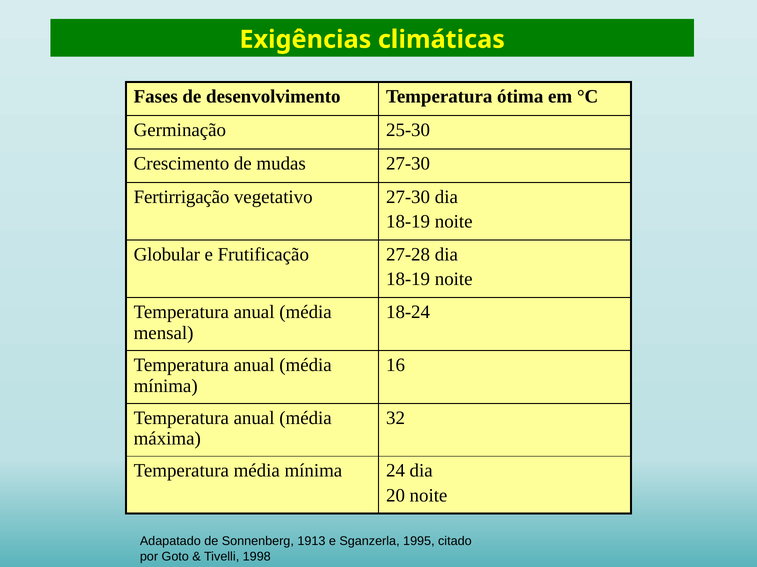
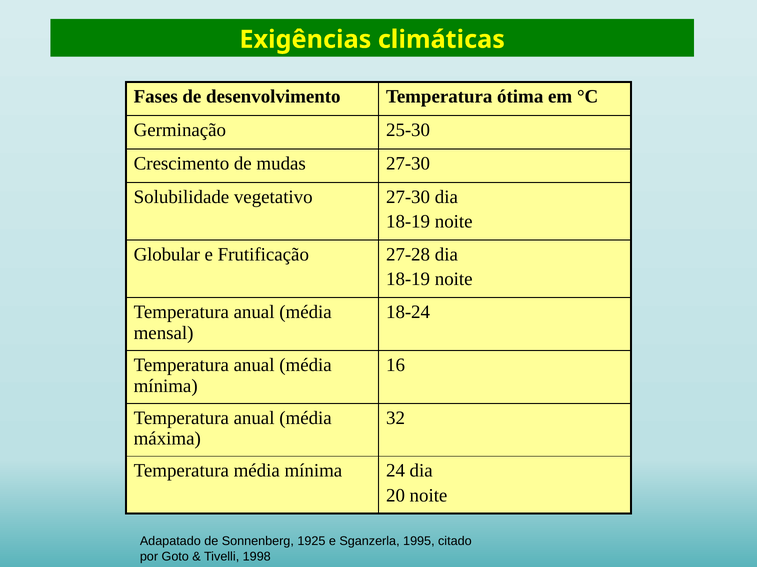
Fertirrigação: Fertirrigação -> Solubilidade (181, 197)
1913: 1913 -> 1925 (311, 542)
